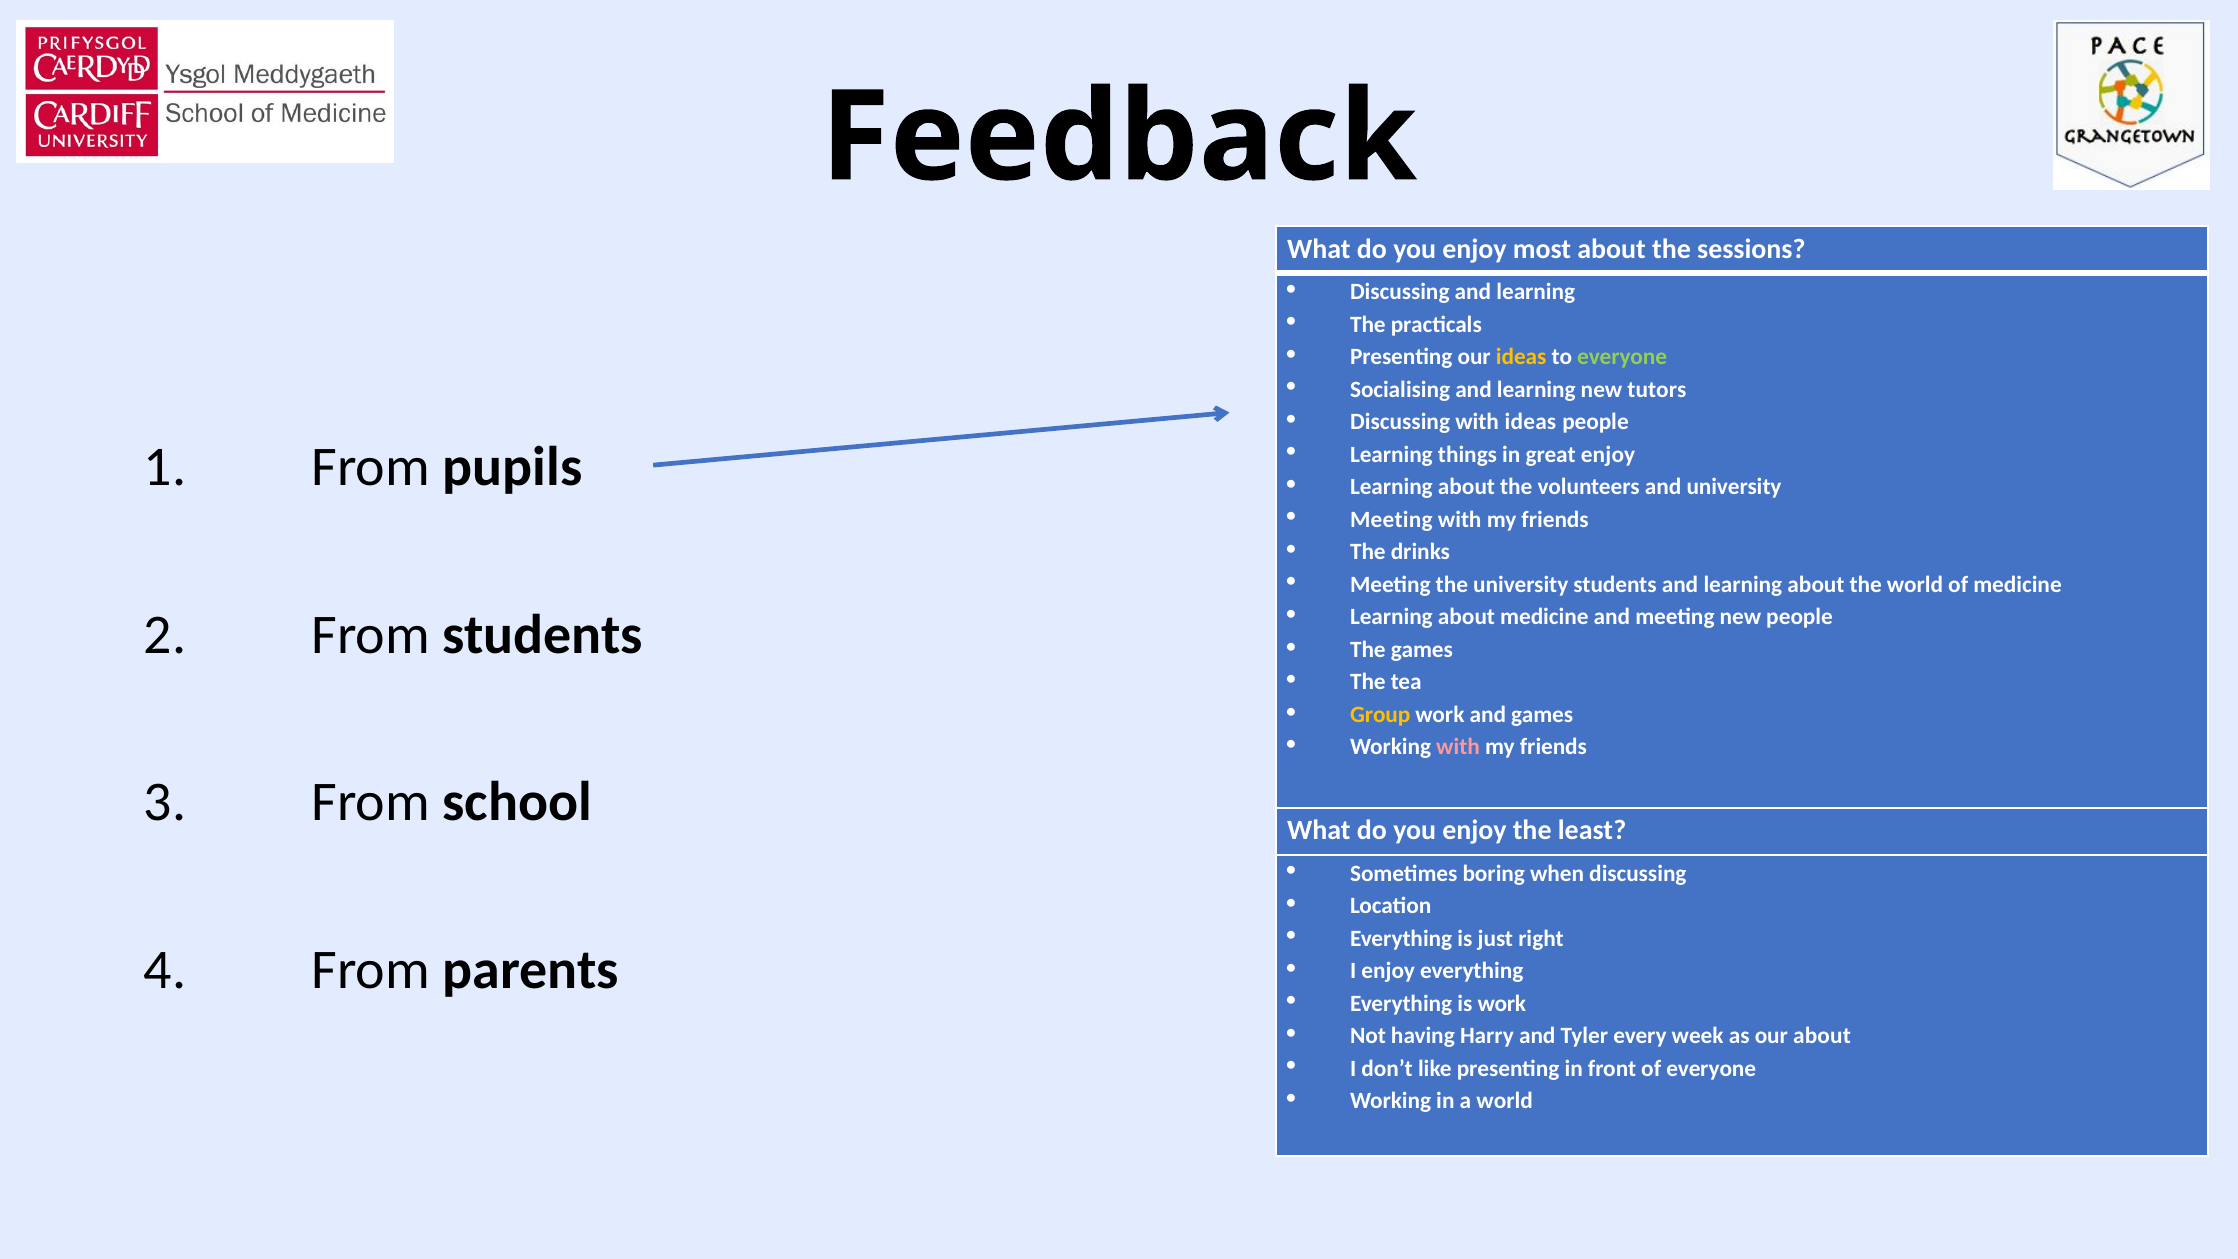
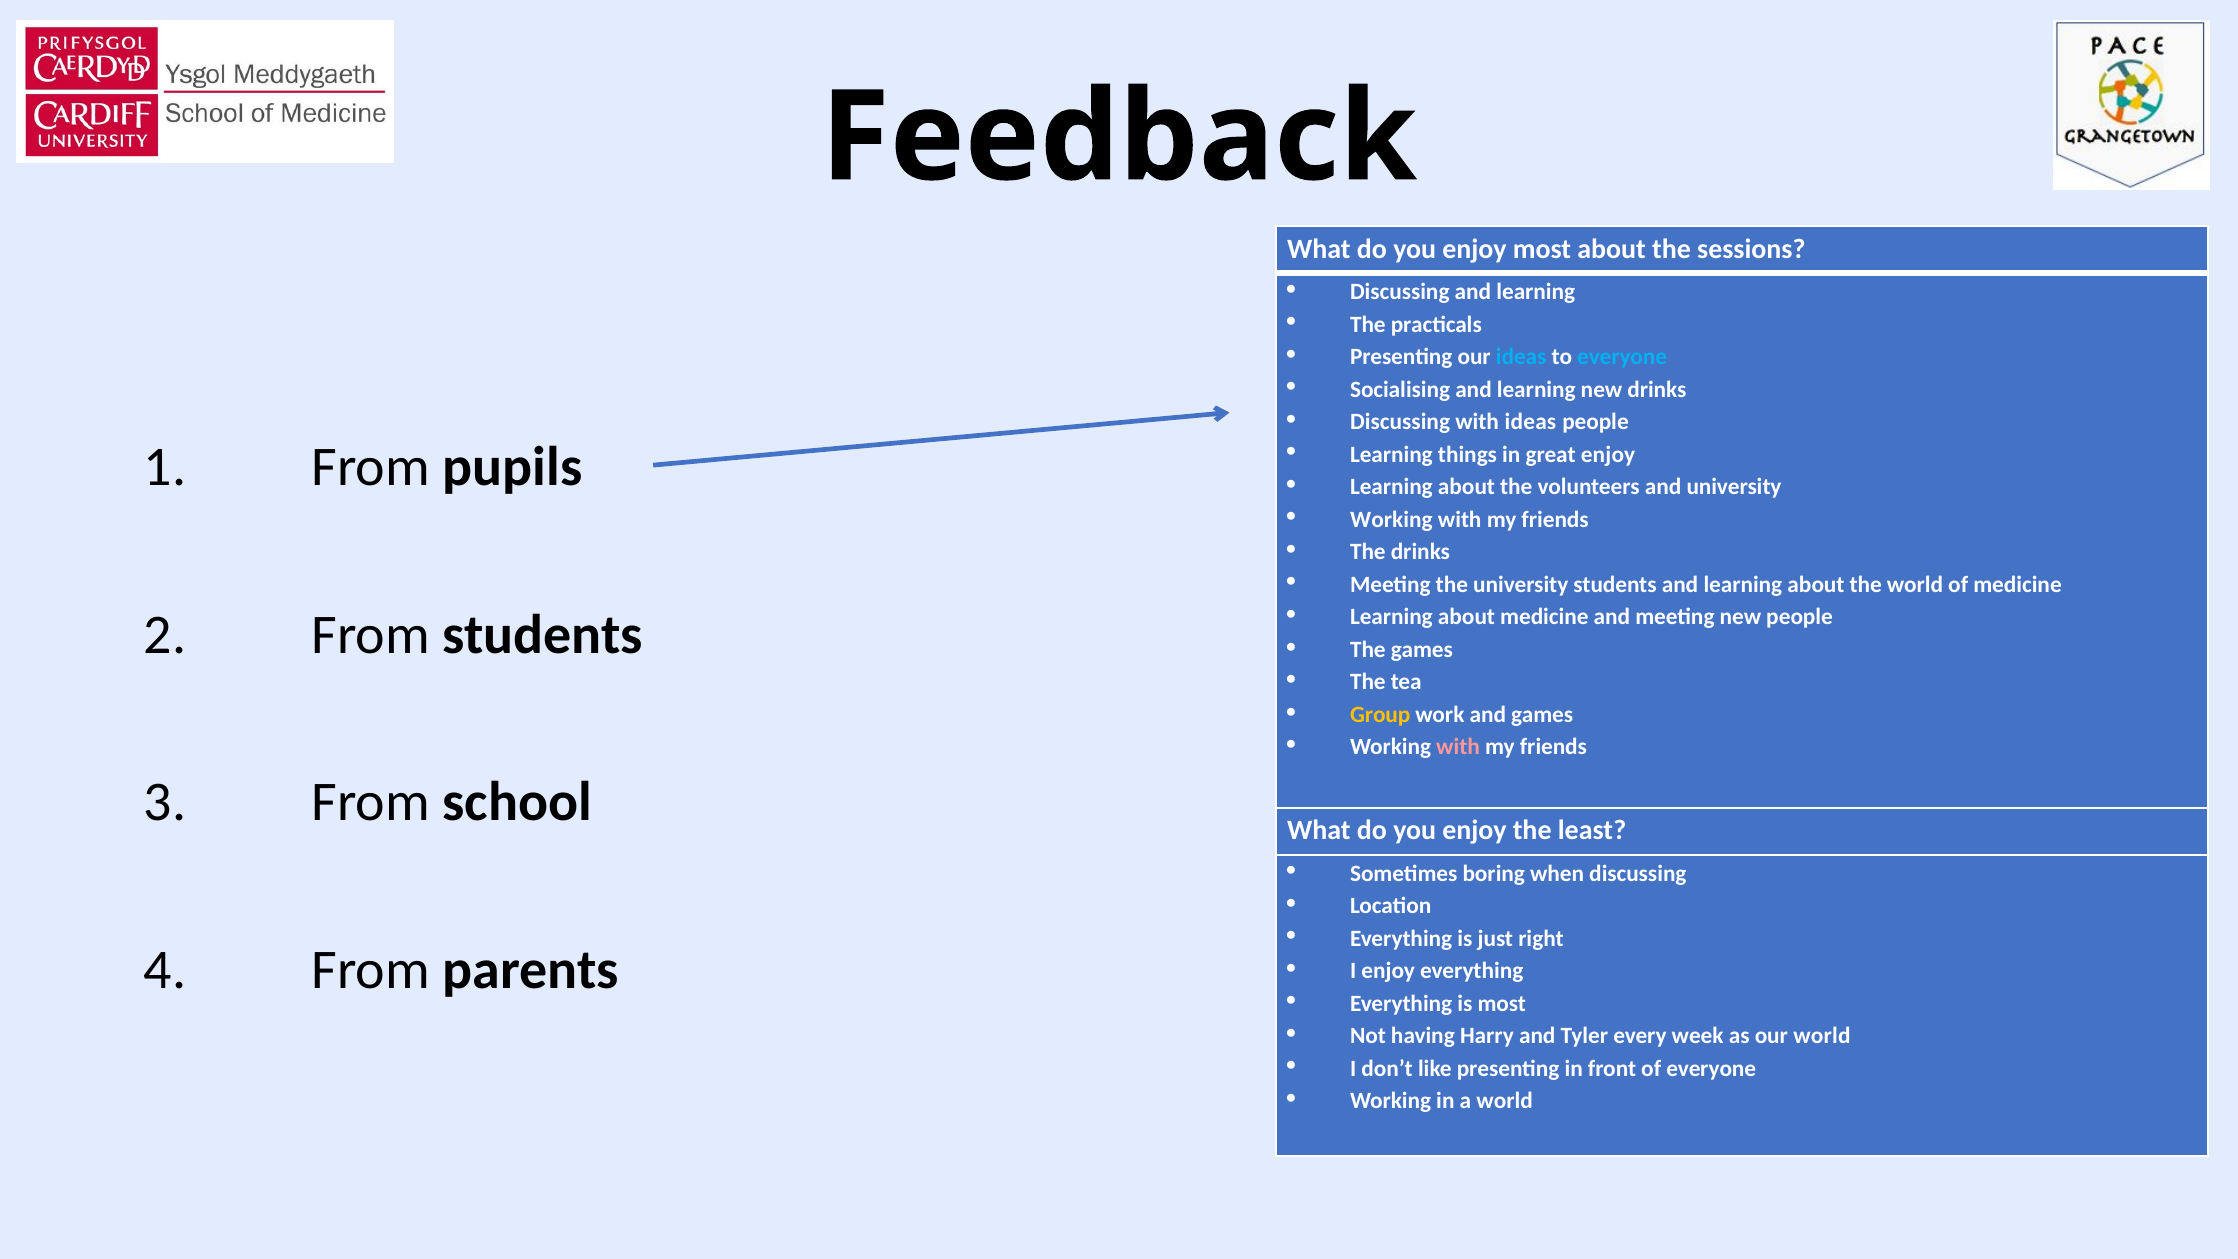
ideas colour: yellow -> light blue (1521, 357)
everyone colour: light green -> light blue (1622, 357)
new tutors: tutors -> drinks (1657, 390)
Meeting: Meeting -> Working (1391, 520)
is work: work -> most (1502, 1003)
our about: about -> world (1822, 1036)
